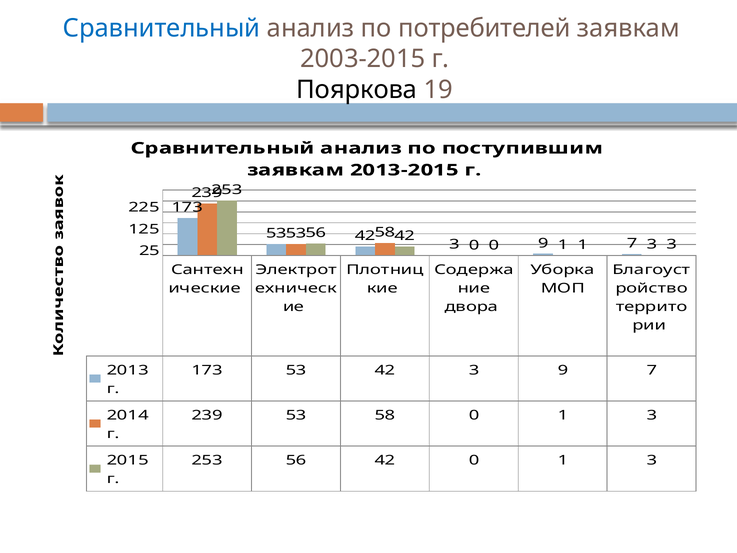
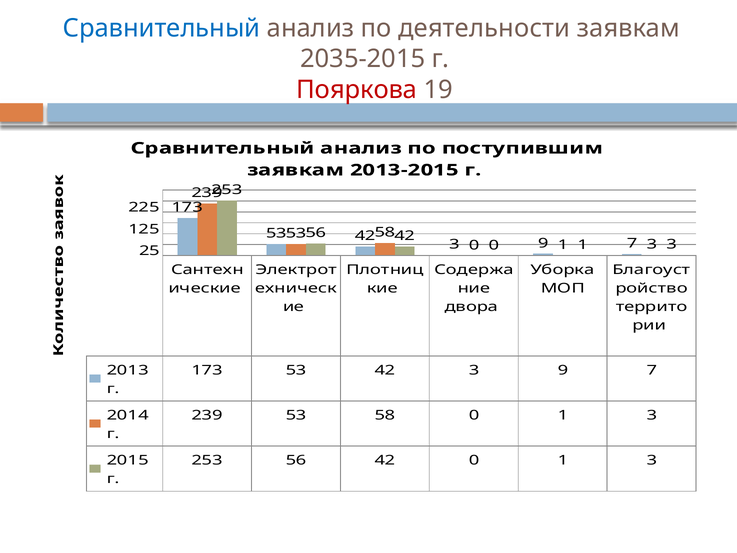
потребителей: потребителей -> деятельности (484, 28)
2003-2015: 2003-2015 -> 2035-2015 (363, 59)
Пояркова colour: black -> red (357, 90)
